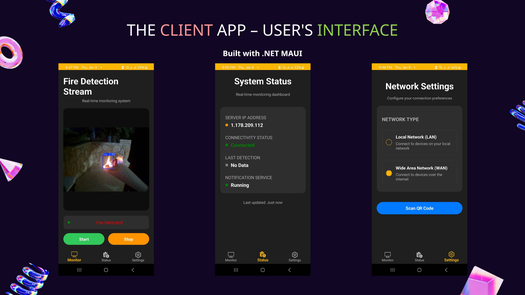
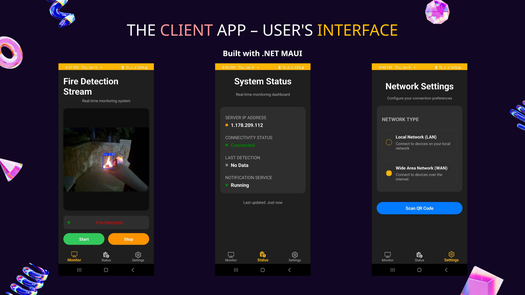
INTERFACE colour: light green -> yellow (358, 31)
